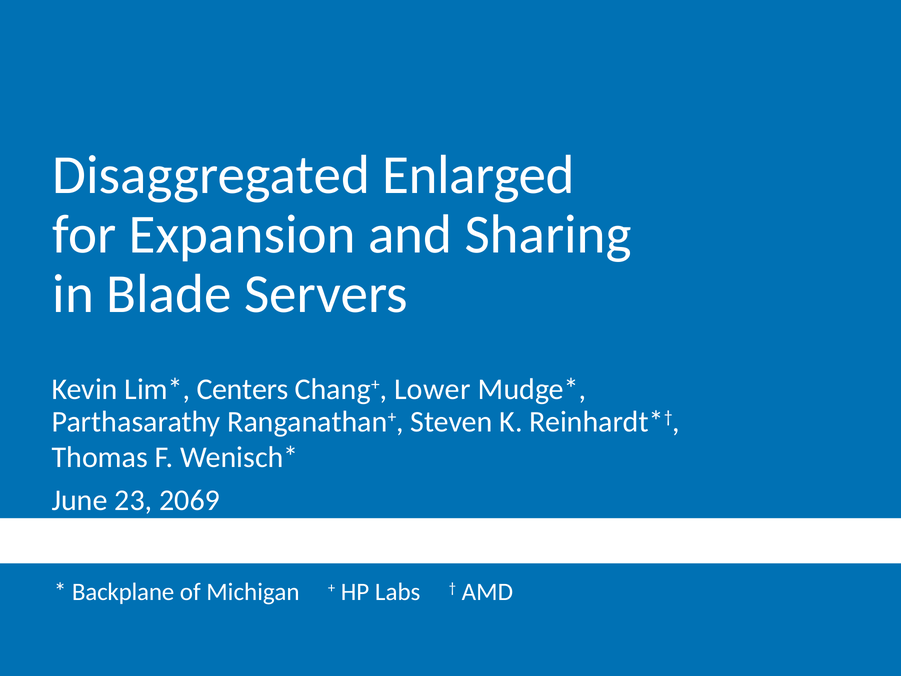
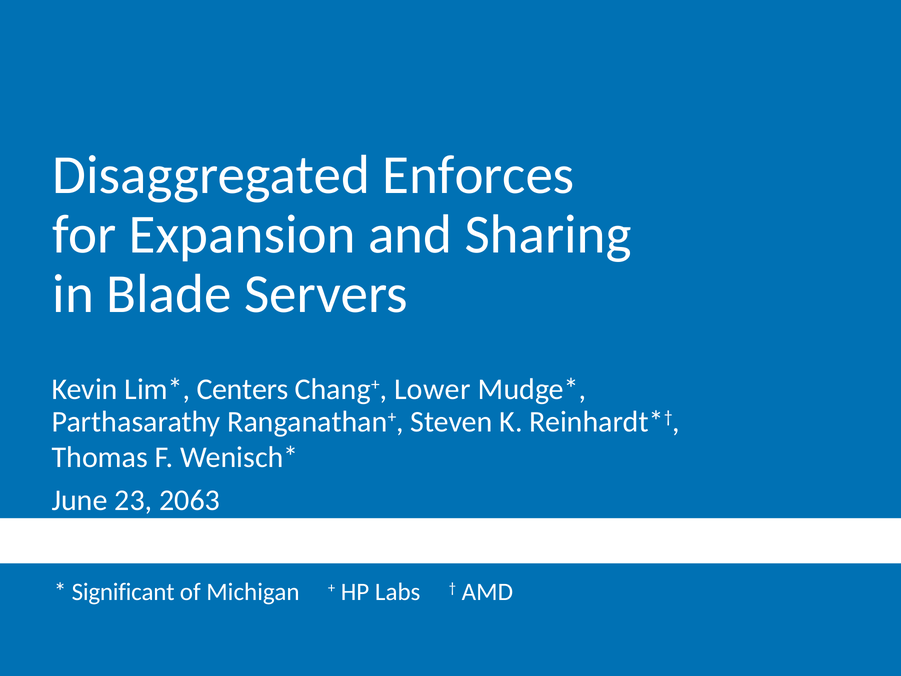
Enlarged: Enlarged -> Enforces (478, 175)
2069: 2069 -> 2063 (190, 500)
Backplane: Backplane -> Significant (123, 592)
